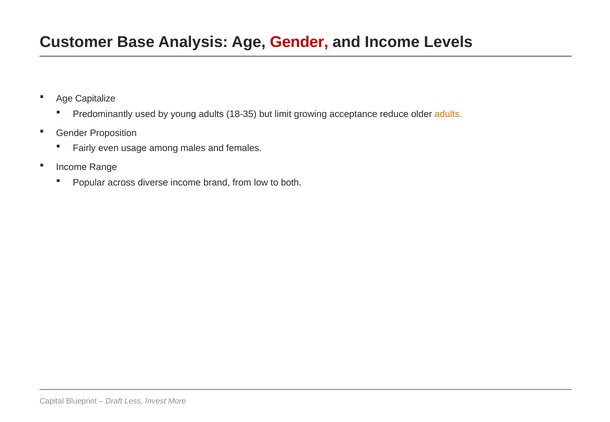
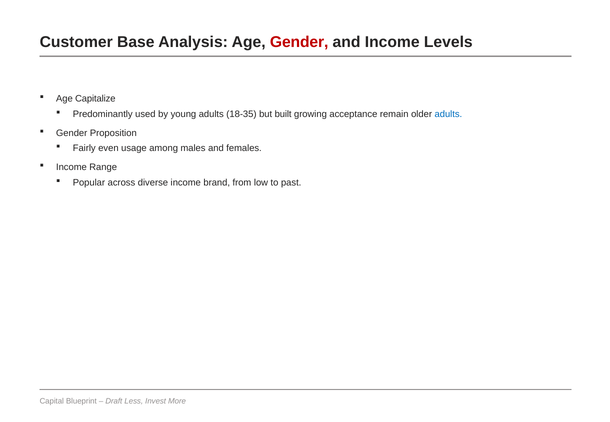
limit: limit -> built (283, 114)
reduce: reduce -> remain (394, 114)
adults colour: orange -> blue (448, 114)
both: both -> past (291, 183)
